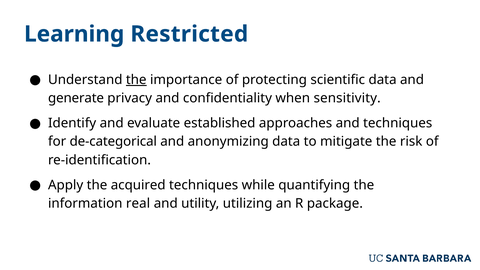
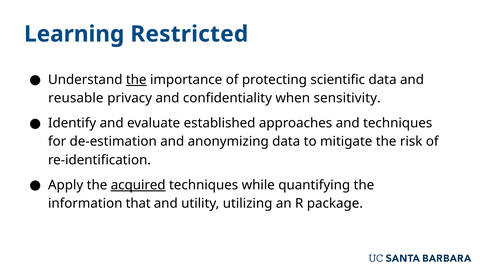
generate: generate -> reusable (76, 98)
de-categorical: de-categorical -> de-estimation (113, 142)
acquired underline: none -> present (138, 185)
real: real -> that (138, 203)
